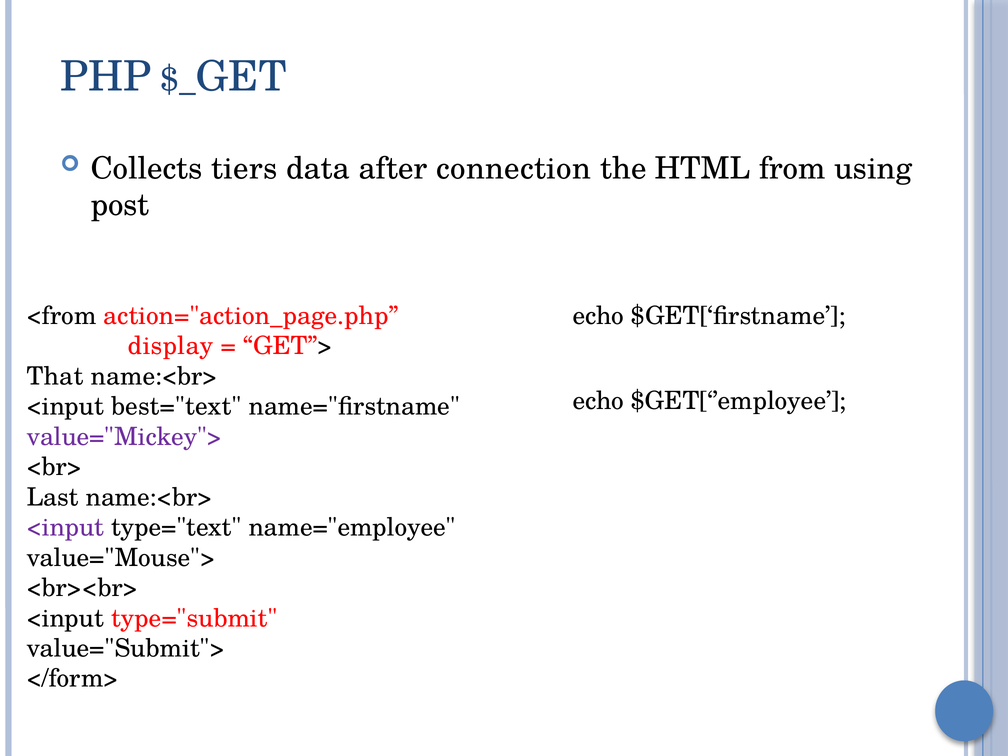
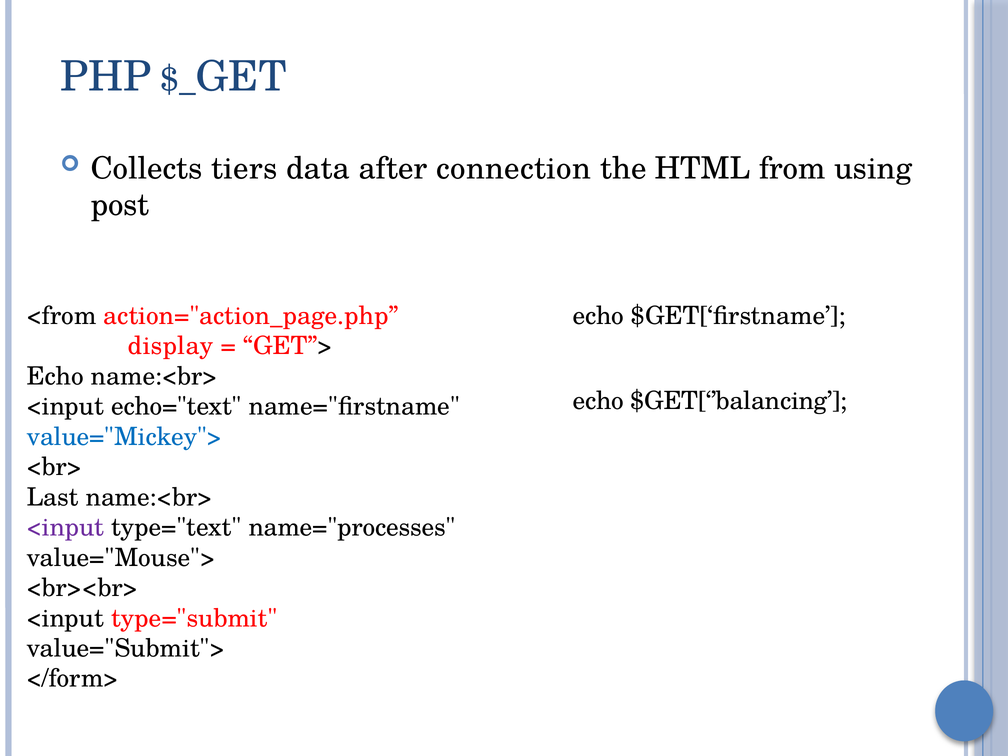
That: That -> Echo (55, 376)
$GET[‘’employee: $GET[‘’employee -> $GET[‘’balancing (739, 401)
best="text: best="text -> echo="text (176, 407)
value="Mickey"> colour: purple -> blue (124, 437)
name="employee: name="employee -> name="processes (352, 527)
